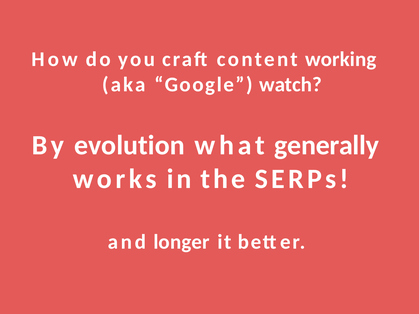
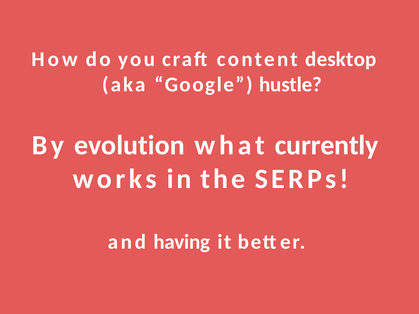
working: working -> desktop (341, 59)
watch: watch -> hustle (290, 85)
generally: generally -> currently (327, 145)
longer: longer -> having (182, 242)
